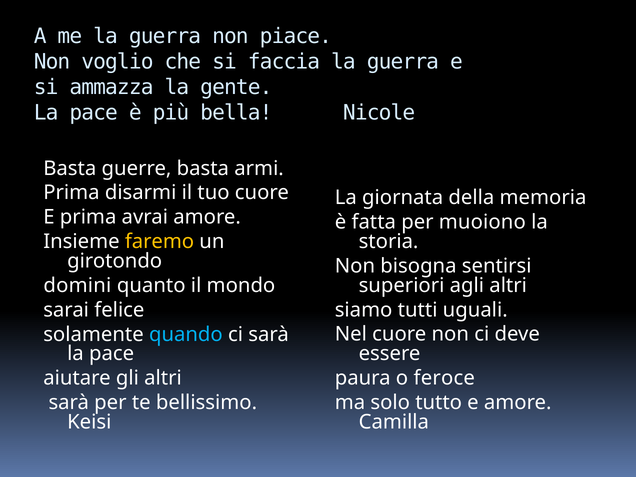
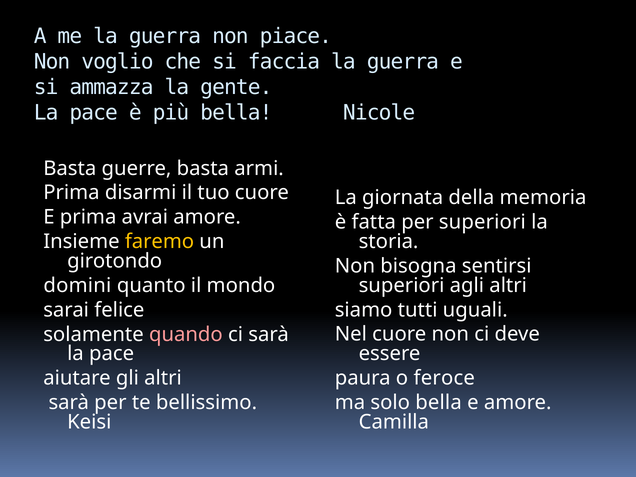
per muoiono: muoiono -> superiori (482, 222)
quando colour: light blue -> pink (186, 334)
solo tutto: tutto -> bella (439, 403)
